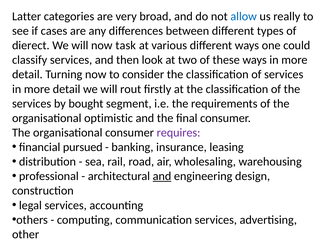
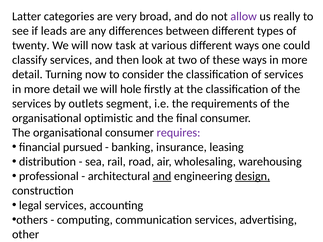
allow colour: blue -> purple (244, 16)
cases: cases -> leads (54, 31)
dierect: dierect -> twenty (31, 45)
rout: rout -> hole (131, 89)
bought: bought -> outlets (86, 104)
design underline: none -> present (253, 176)
